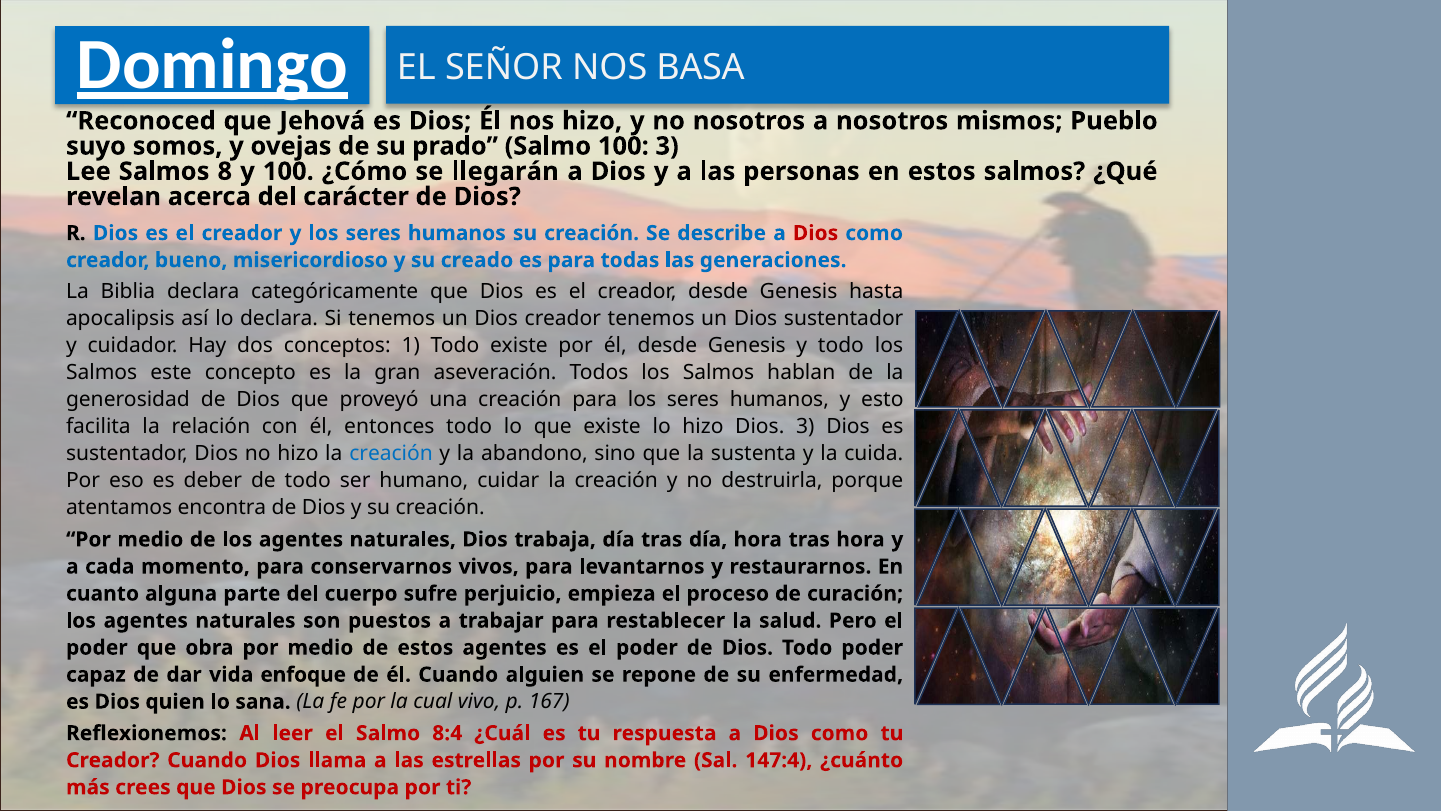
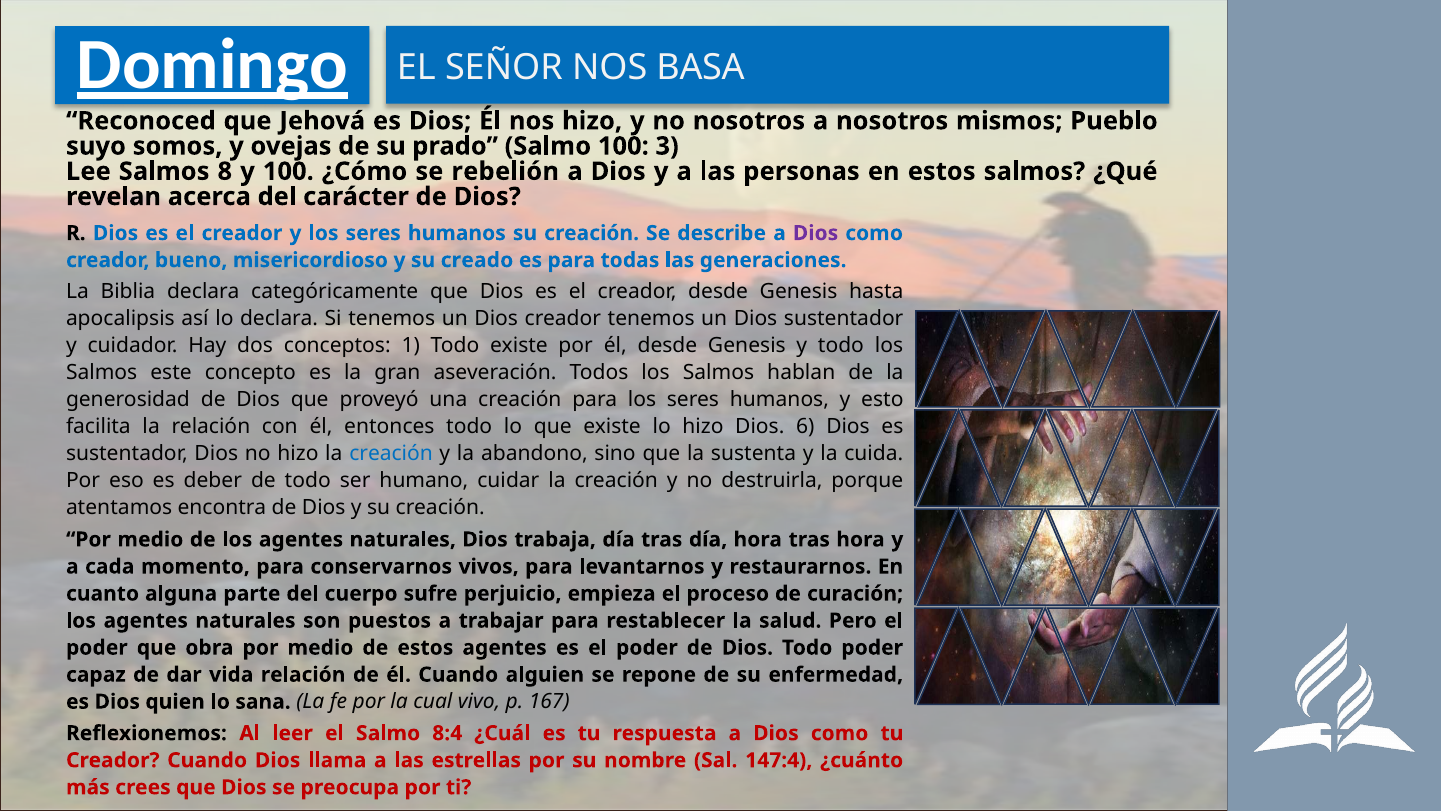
llegarán: llegarán -> rebelión (505, 171)
Dios colour: red -> purple (816, 233)
Dios 3: 3 -> 6 (805, 427)
vida enfoque: enfoque -> relación (303, 674)
